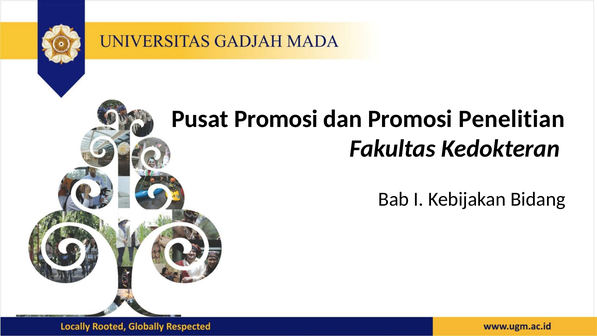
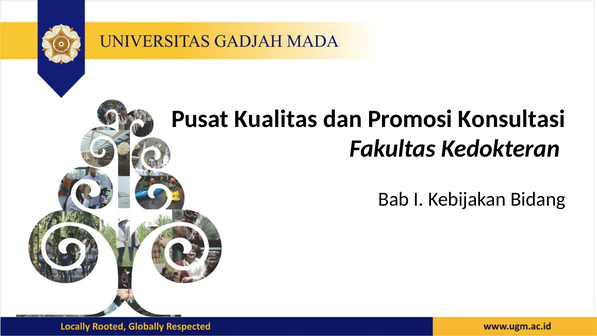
Pusat Promosi: Promosi -> Kualitas (276, 119)
Penelitian: Penelitian -> Konsultasi (512, 119)
